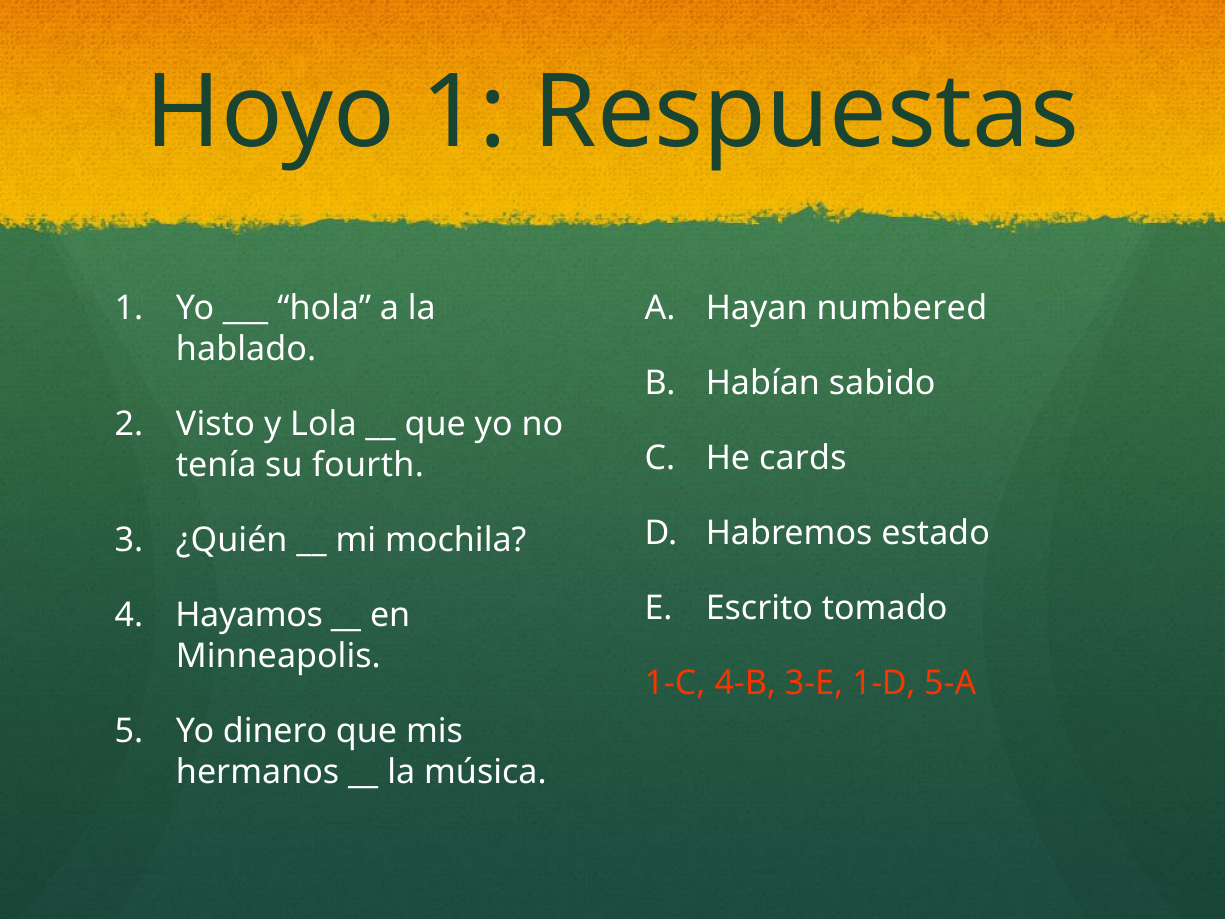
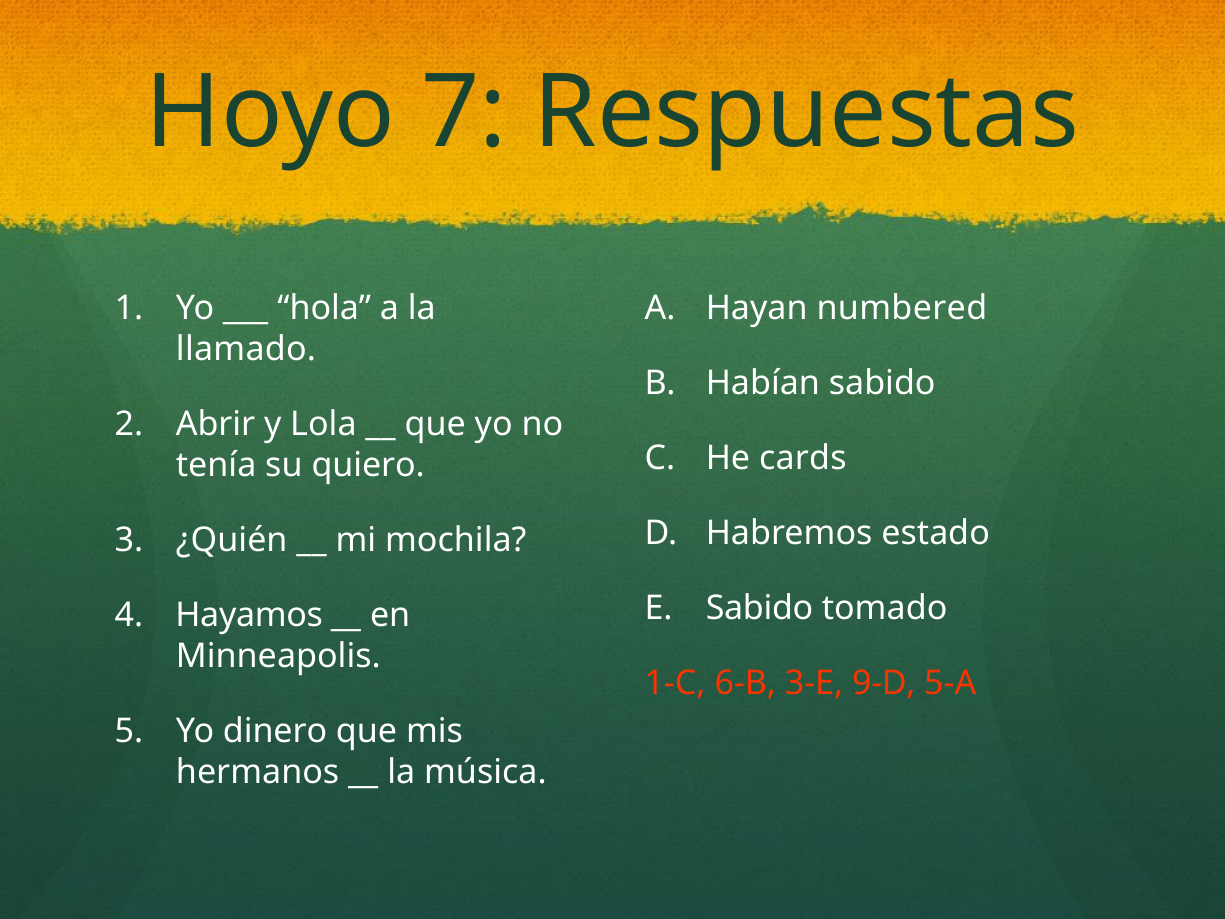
Hoyo 1: 1 -> 7 (464, 113)
hablado: hablado -> llamado (246, 349)
Visto: Visto -> Abrir (216, 424)
fourth: fourth -> quiero (368, 465)
Escrito: Escrito -> Sabido (760, 608)
4-B: 4-B -> 6-B (745, 683)
1-D: 1-D -> 9-D (884, 683)
